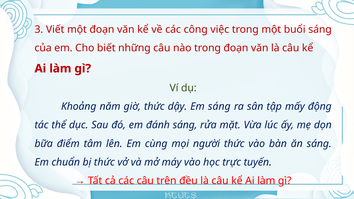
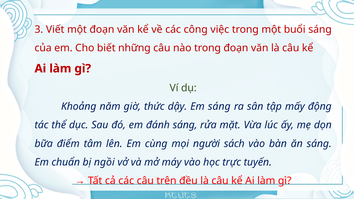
người thức: thức -> sách (234, 144)
bị thức: thức -> ngồi (104, 162)
